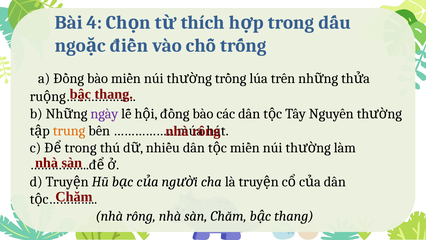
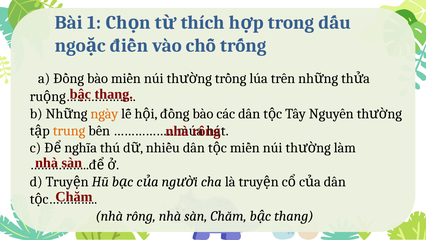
4: 4 -> 1 (94, 23)
ngày colour: purple -> orange (104, 114)
trong: trong -> nghĩa (81, 148)
